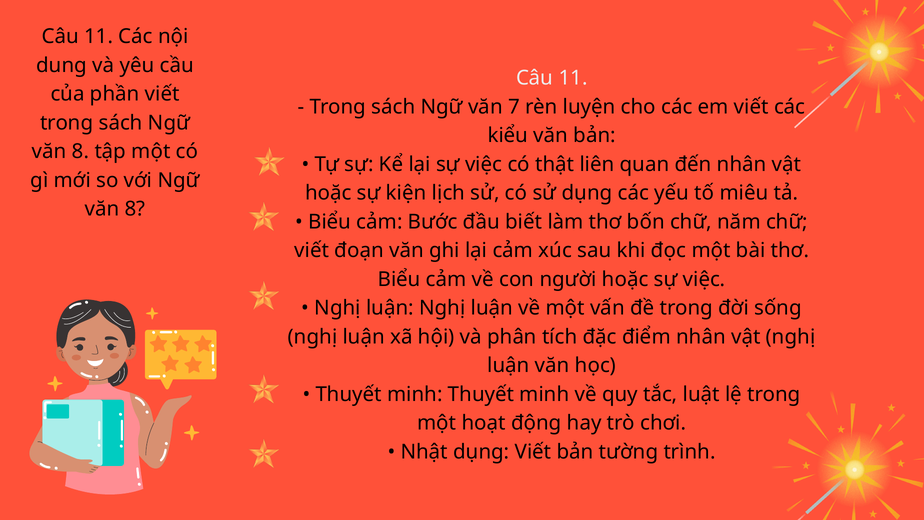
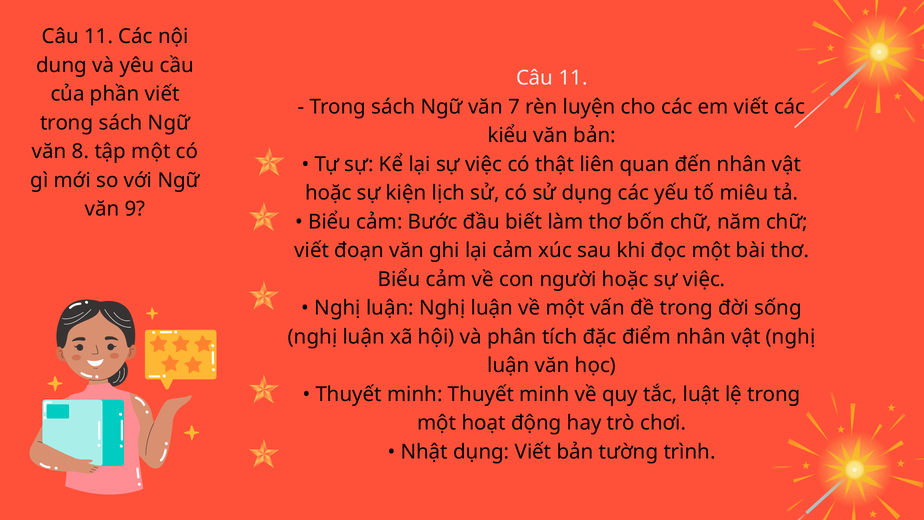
8: 8 -> 9 (135, 209)
